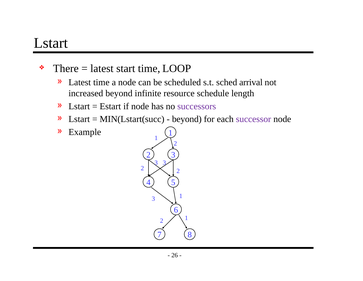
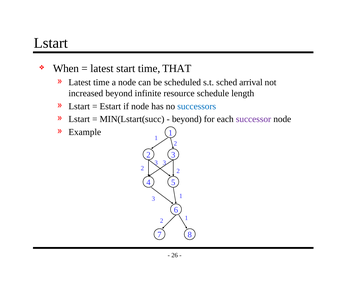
There: There -> When (66, 68)
LOOP: LOOP -> THAT (177, 68)
successors colour: purple -> blue (197, 106)
